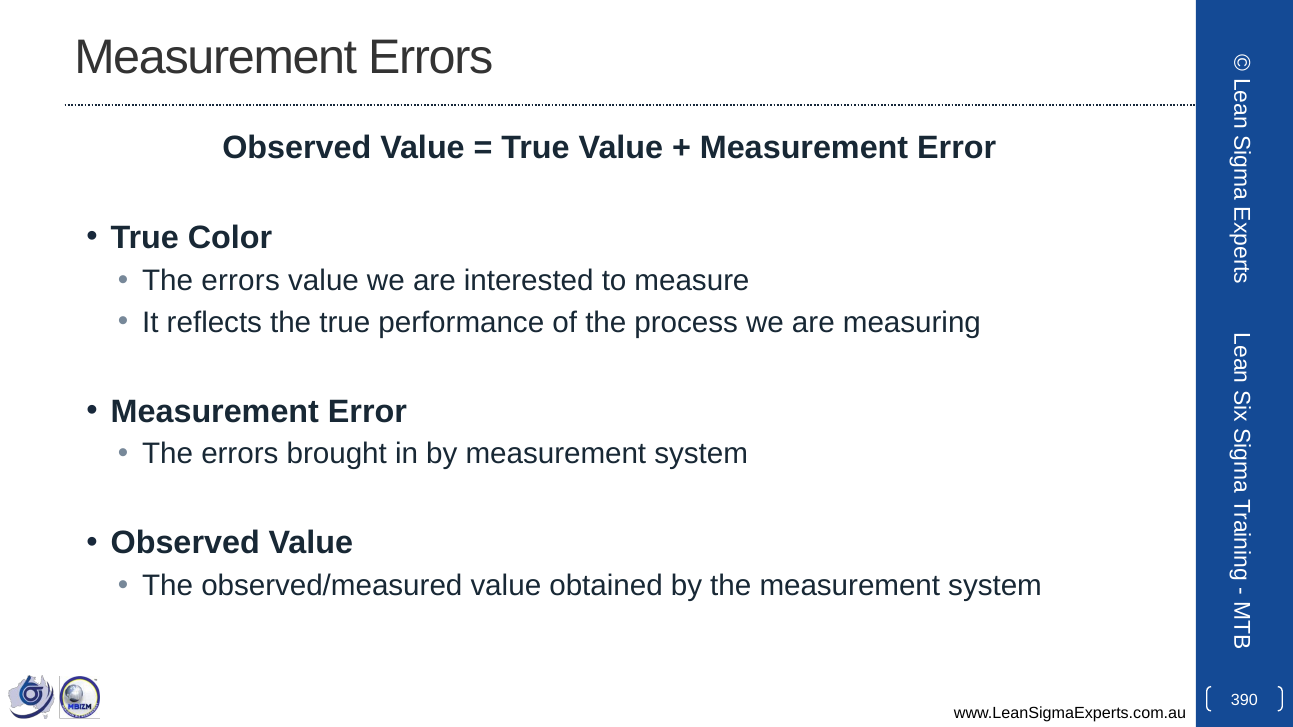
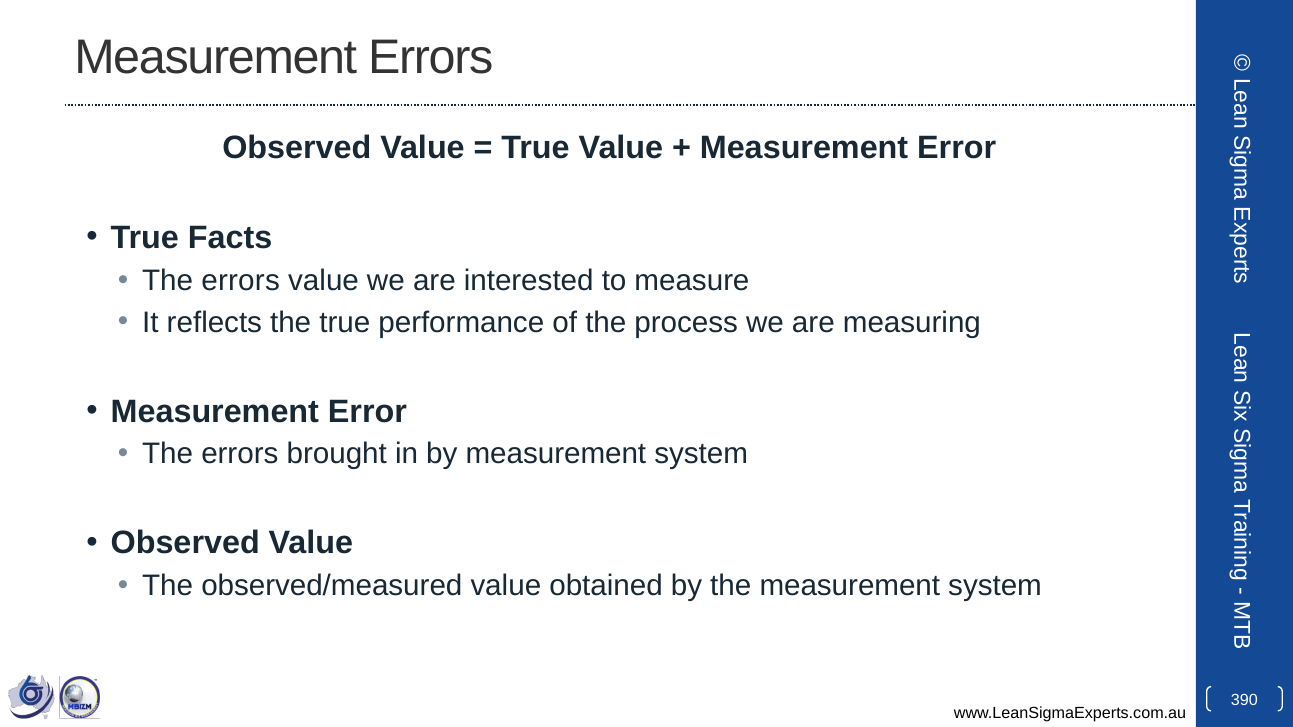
Color: Color -> Facts (230, 238)
